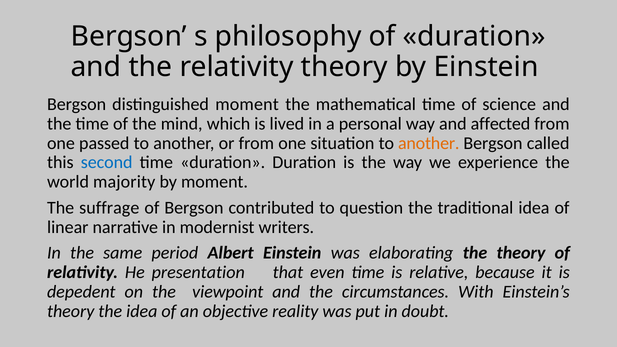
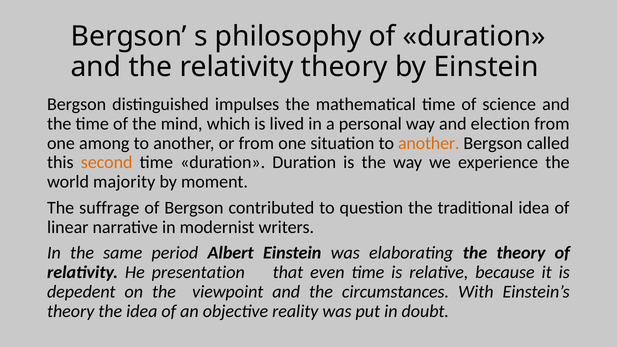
distinguished moment: moment -> impulses (247, 104)
affected: affected -> election (500, 124)
passed: passed -> among (104, 143)
second colour: blue -> orange (107, 162)
